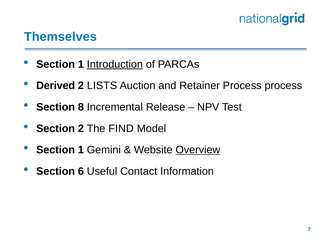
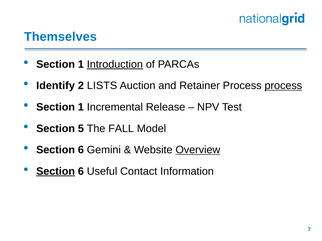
Derived: Derived -> Identify (56, 86)
process underline: none -> present (283, 86)
8: 8 -> 1 (81, 107)
Section 2: 2 -> 5 (81, 129)
FIND: FIND -> FALL (121, 129)
1: 1 -> 6 (81, 150)
Section underline: none -> present (56, 172)
